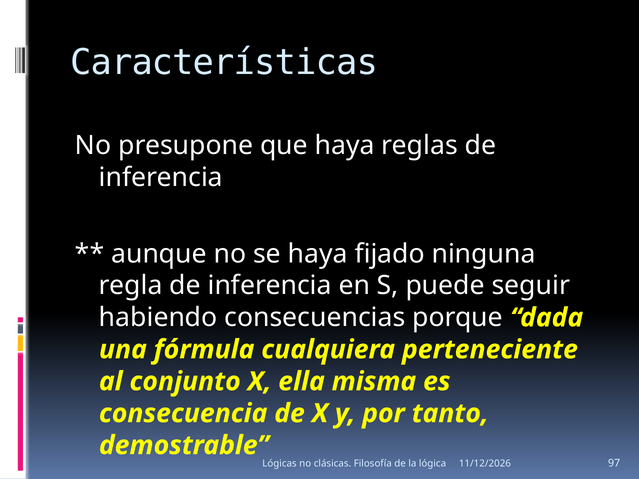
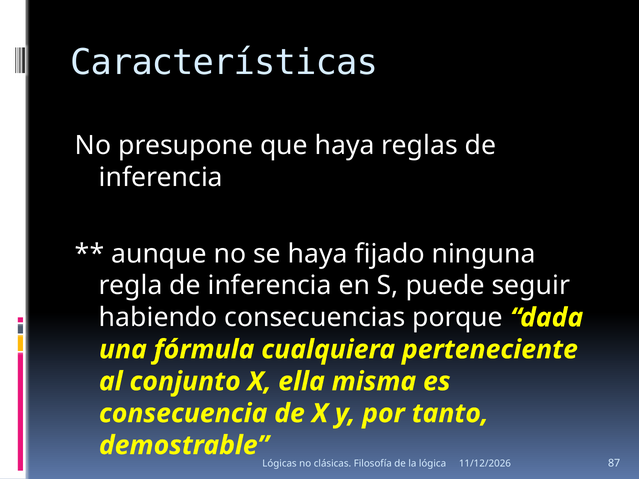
97: 97 -> 87 (614, 463)
